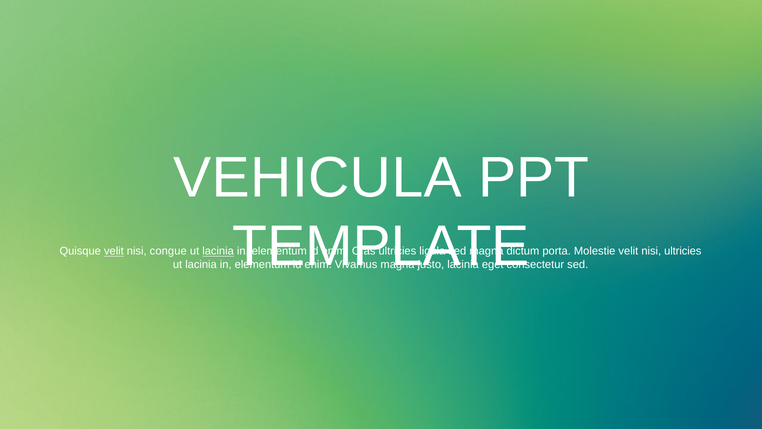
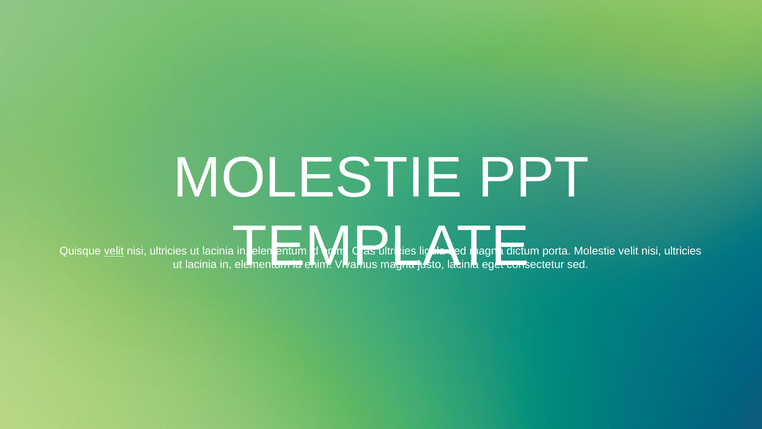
VEHICULA: VEHICULA -> MOLESTIE (318, 178)
congue: congue -> ultricies (168, 251)
lacinia underline: present -> none (218, 251)
